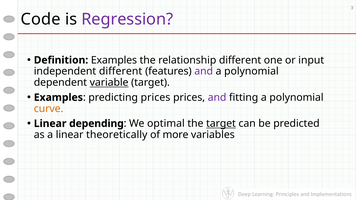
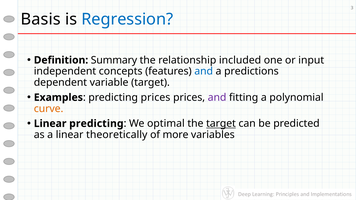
Code: Code -> Basis (41, 19)
Regression colour: purple -> blue (127, 19)
Definition Examples: Examples -> Summary (114, 60)
relationship different: different -> included (240, 60)
independent different: different -> concepts (121, 71)
and colour: purple -> blue (204, 71)
polynomial: polynomial -> predictions (251, 71)
variable underline: present -> none (109, 83)
Linear depending: depending -> predicting (96, 124)
